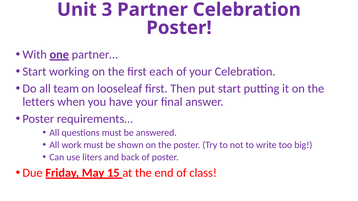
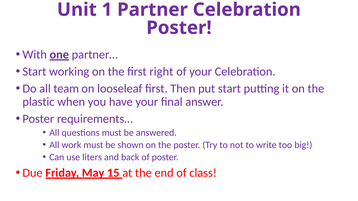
3: 3 -> 1 (107, 10)
each: each -> right (161, 72)
letters: letters -> plastic (38, 102)
